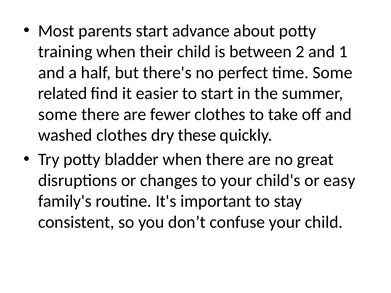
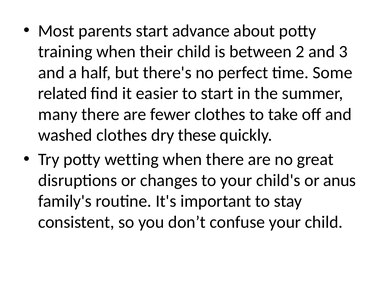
1: 1 -> 3 (343, 52)
some: some -> many (58, 114)
bladder: bladder -> wetting (132, 160)
easy: easy -> anus (340, 181)
